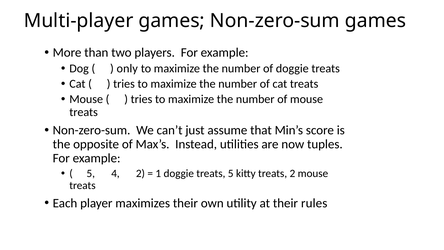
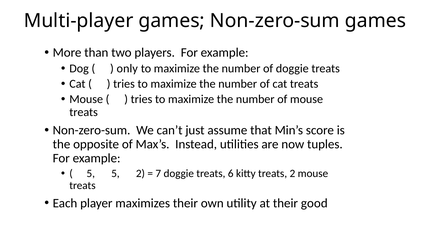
5 4: 4 -> 5 (115, 173)
1: 1 -> 7 (158, 173)
treats 5: 5 -> 6 (231, 173)
rules: rules -> good (314, 203)
